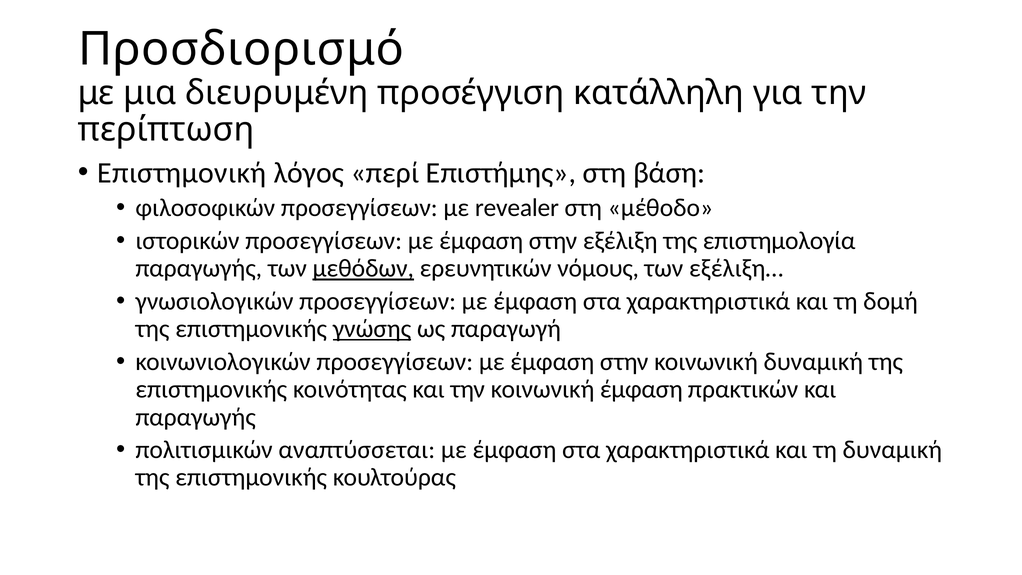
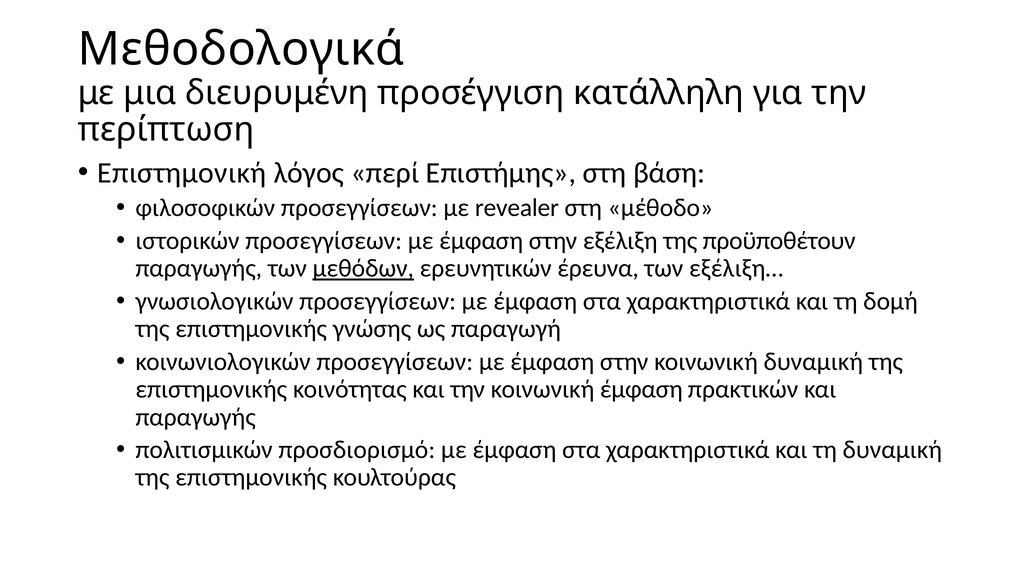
Προσδιορισμό: Προσδιορισμό -> Μεθοδολογικά (241, 49)
επιστημολογία: επιστημολογία -> προϋποθέτουν (779, 241)
νόμους: νόμους -> έρευνα (598, 268)
γνώσης underline: present -> none (372, 329)
αναπτύσσεται: αναπτύσσεται -> προσδιορισμό (357, 450)
